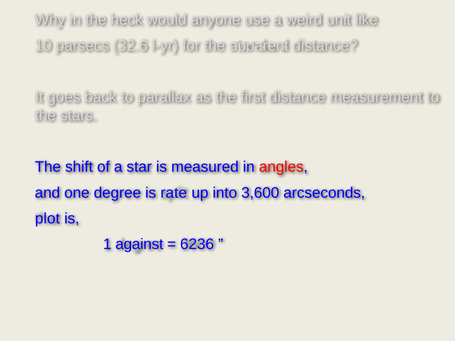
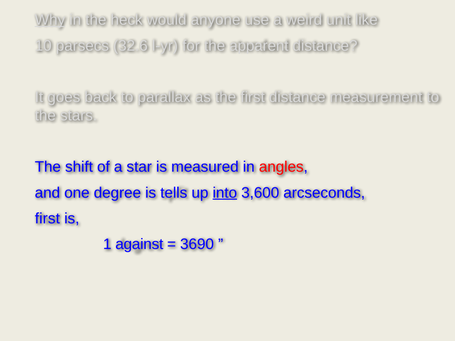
rate: rate -> tells (174, 193)
into underline: none -> present (225, 193)
plot: plot -> first (47, 219)
6236: 6236 -> 3690 (197, 244)
